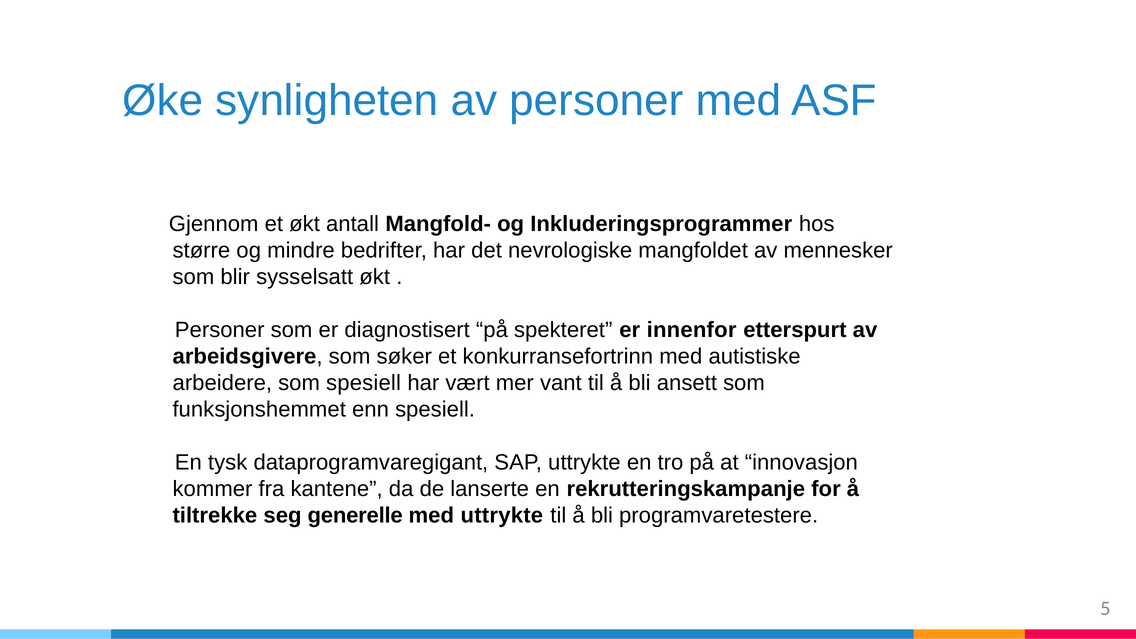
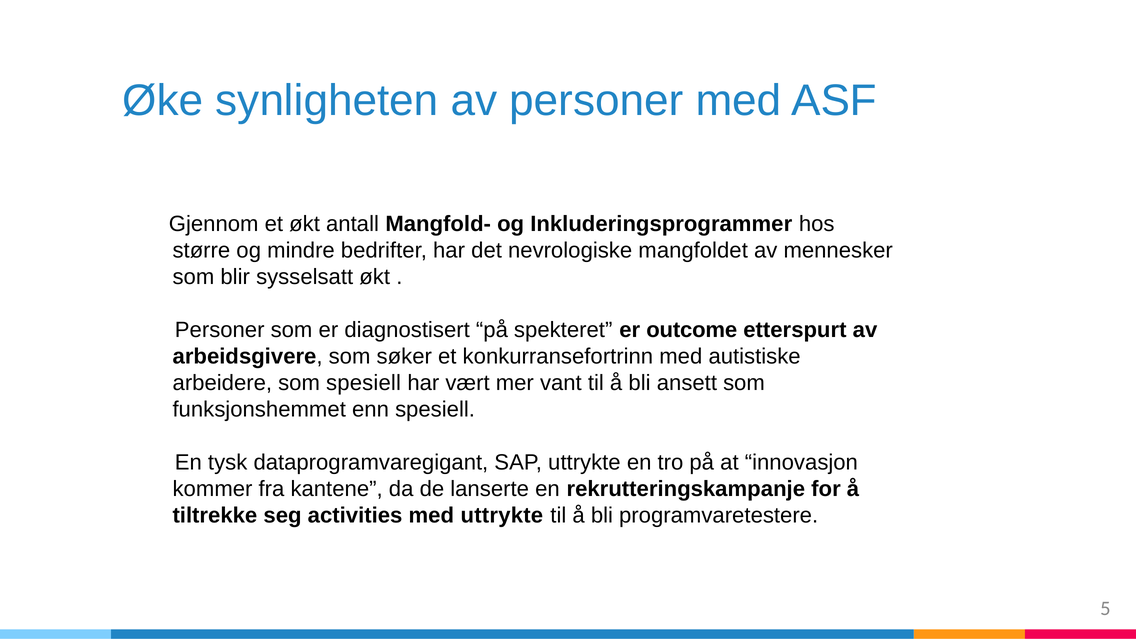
innenfor: innenfor -> outcome (692, 330)
generelle: generelle -> activities (355, 516)
